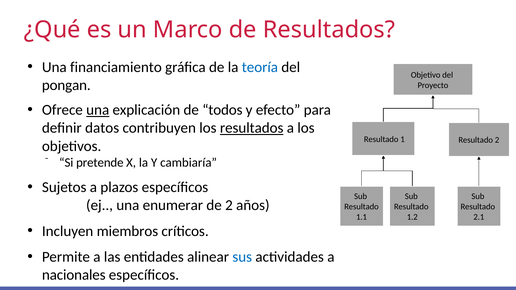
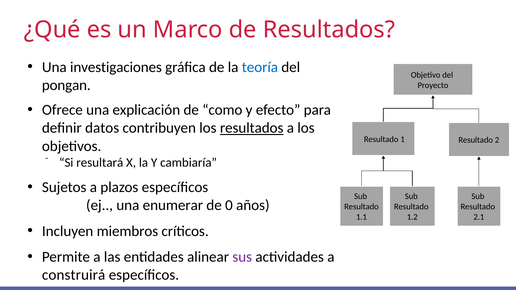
financiamiento: financiamiento -> investigaciones (116, 67)
una underline: present -> none (98, 110)
todos: todos -> como (222, 110)
pretende: pretende -> resultará (100, 163)
de 2: 2 -> 0 (229, 206)
sus colour: blue -> purple (242, 257)
nacionales: nacionales -> construirá (74, 275)
